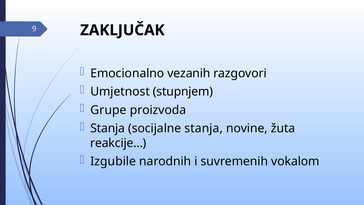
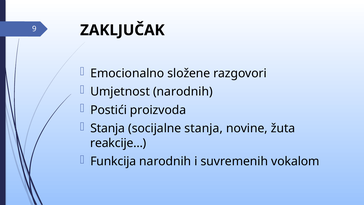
vezanih: vezanih -> složene (189, 73)
Umjetnost stupnjem: stupnjem -> narodnih (183, 92)
Grupe: Grupe -> Postići (109, 110)
Izgubile: Izgubile -> Funkcija (113, 161)
